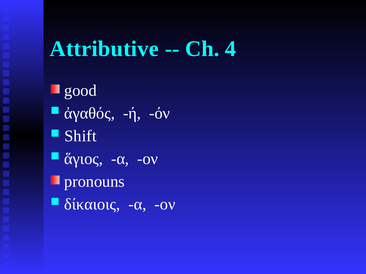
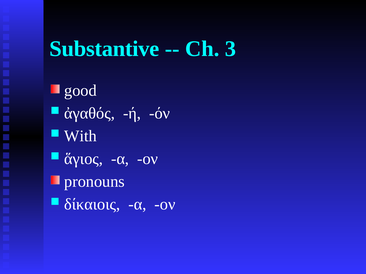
Attributive: Attributive -> Substantive (104, 49)
4: 4 -> 3 (231, 49)
Shift: Shift -> With (80, 136)
